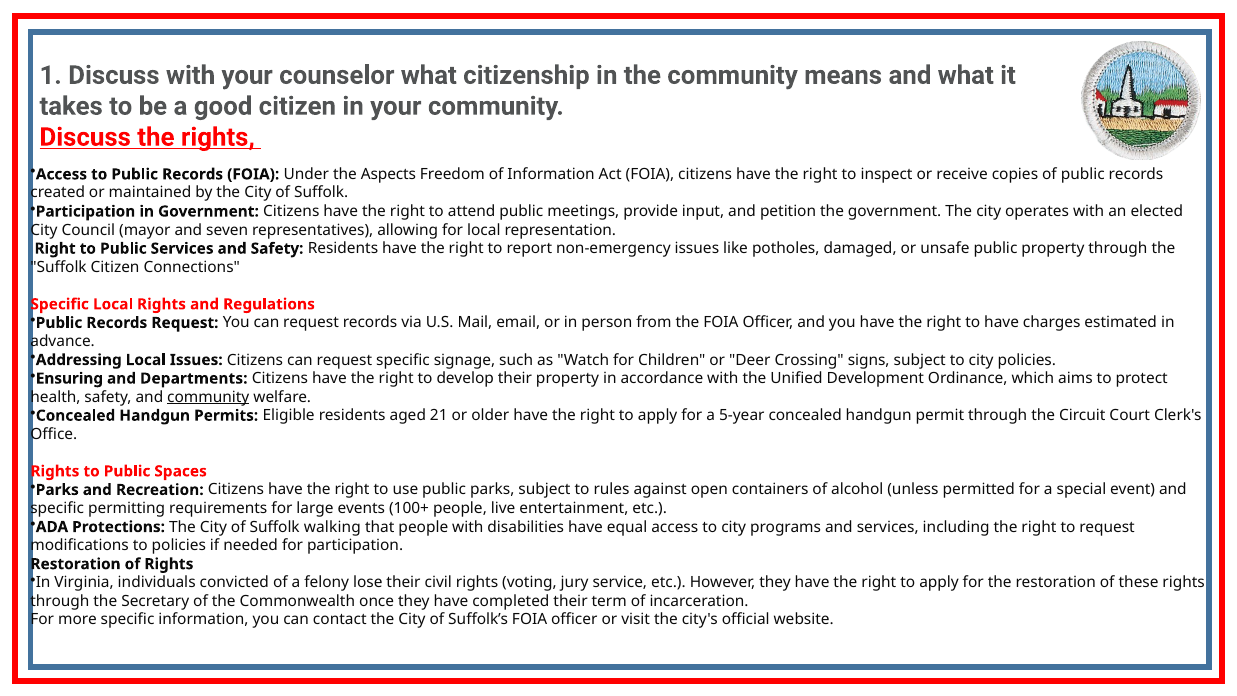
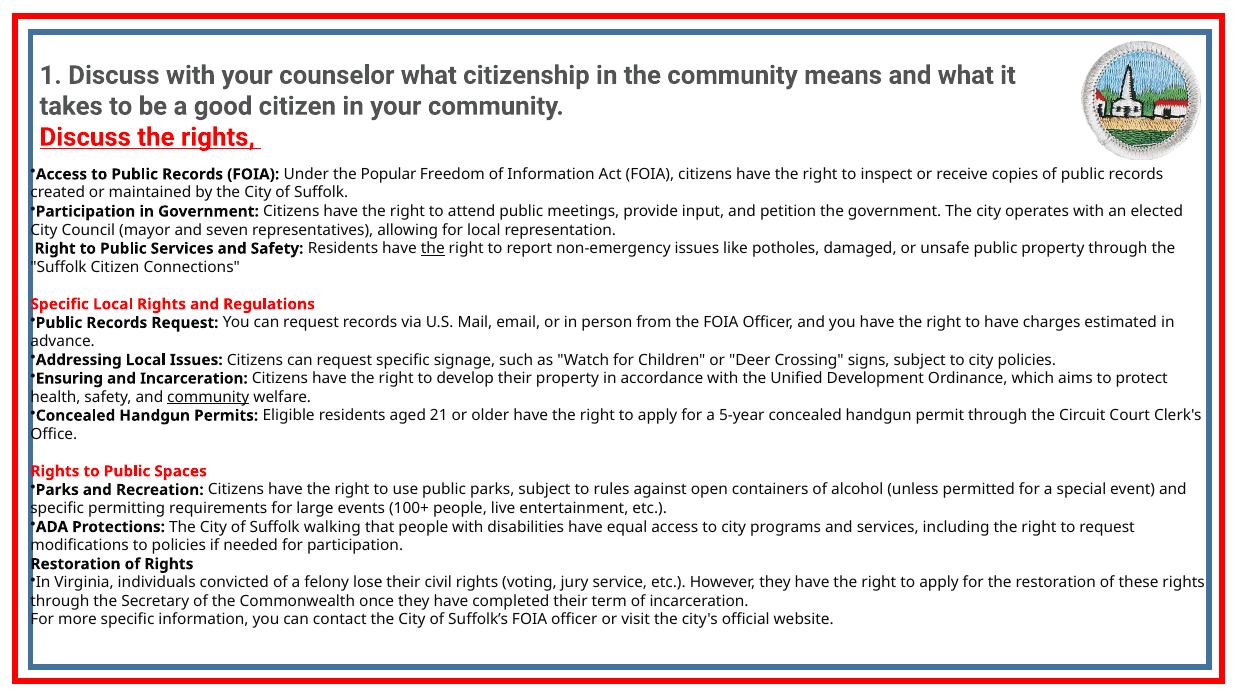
Aspects: Aspects -> Popular (388, 174)
the underline: none -> present (433, 248)
and Departments: Departments -> Incarceration (194, 378)
